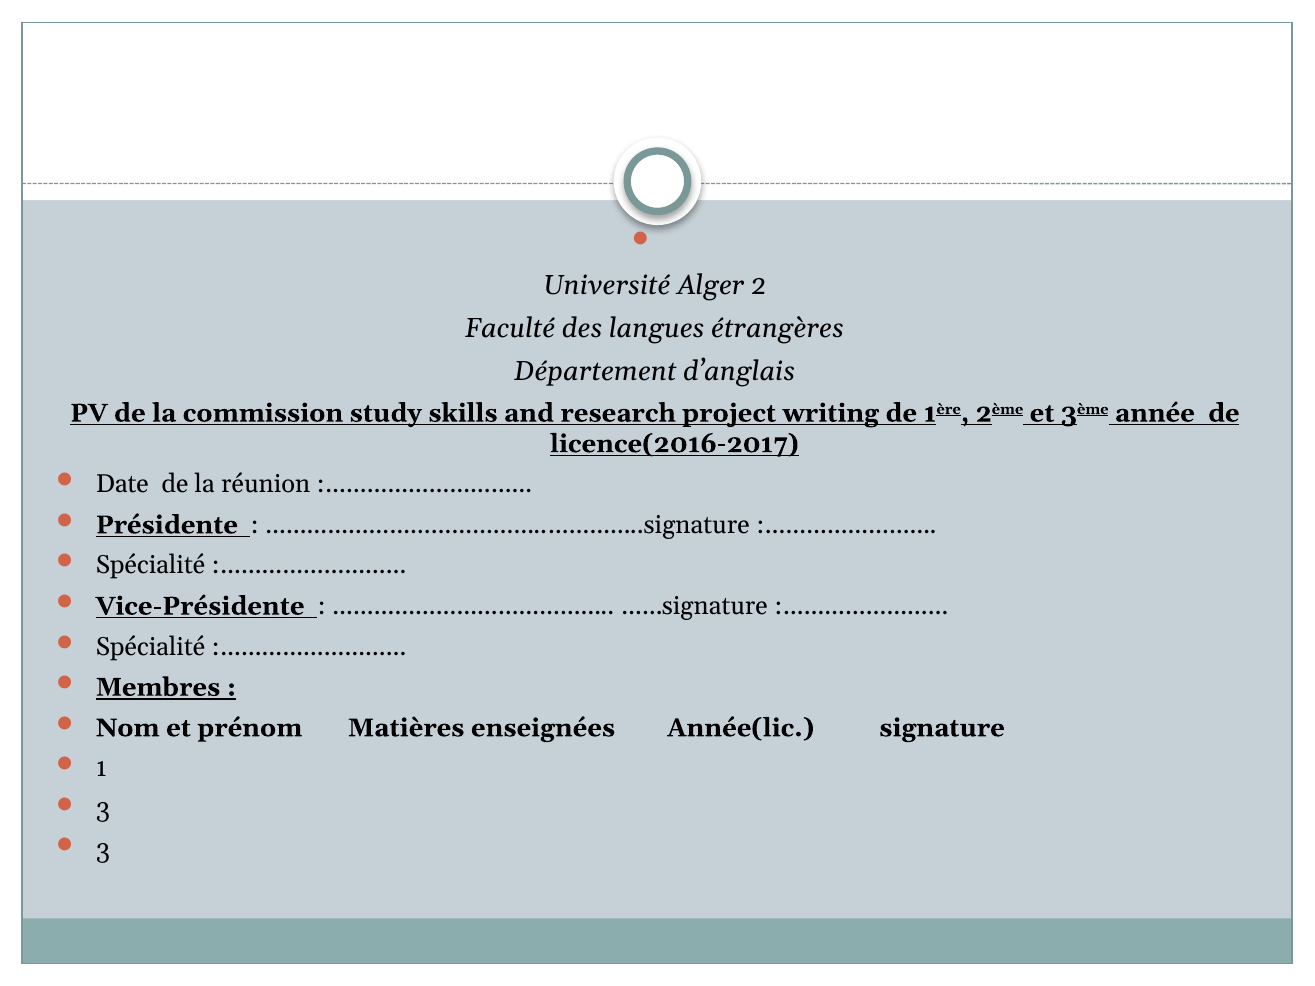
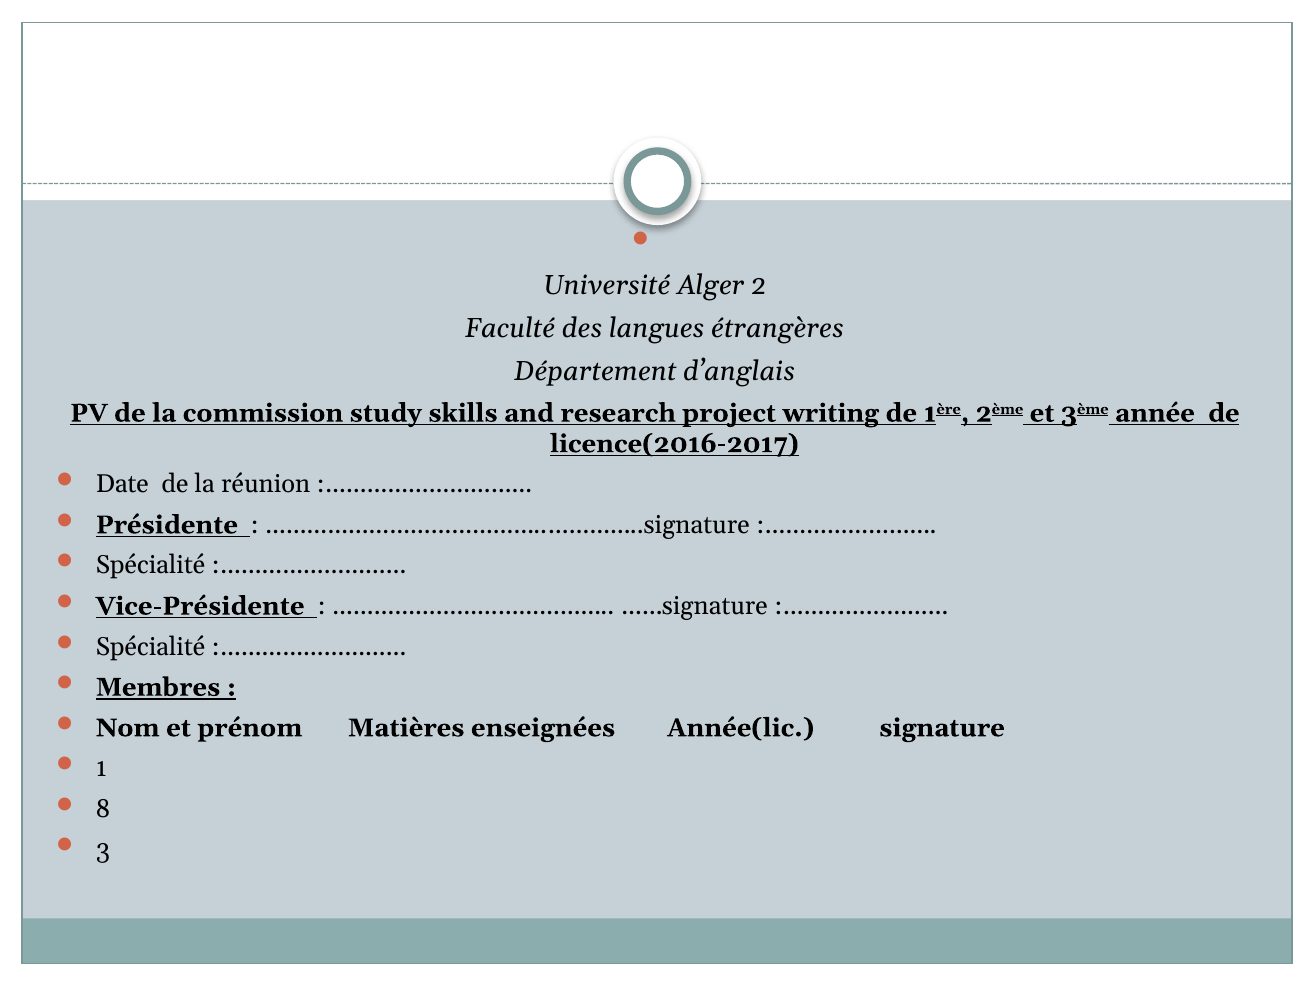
3: 3 -> 8 (103, 809)
